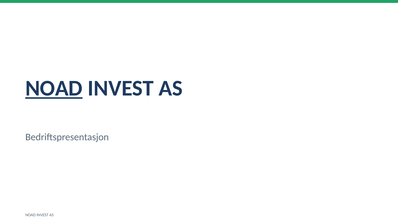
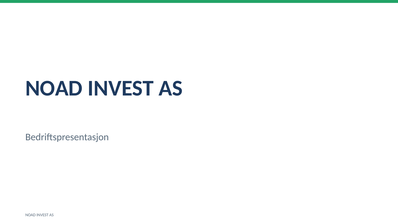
NOAD underline: present -> none (54, 88)
